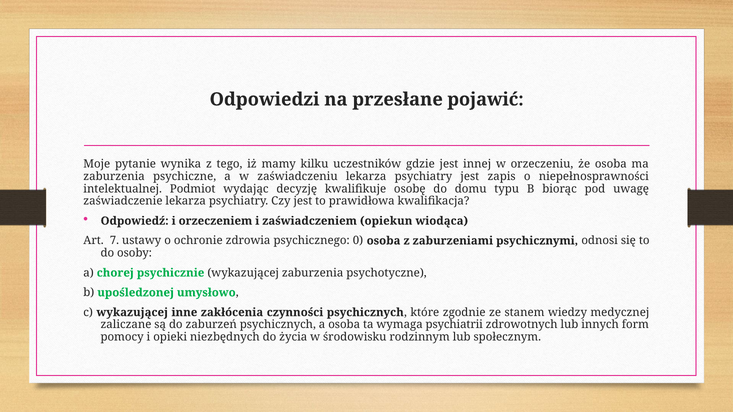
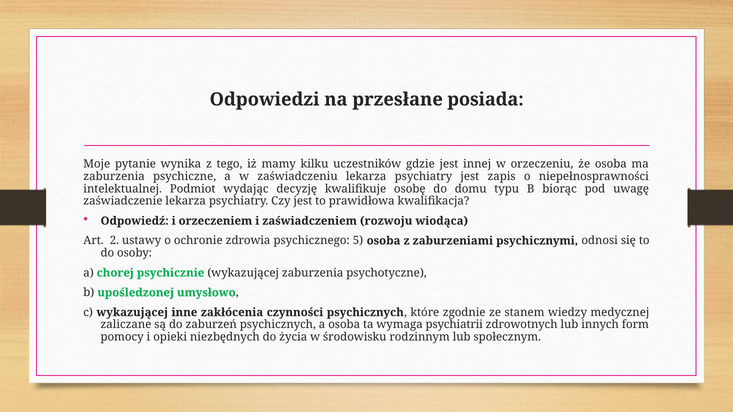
pojawić: pojawić -> posiada (486, 100)
opiekun: opiekun -> rozwoju (386, 221)
7: 7 -> 2 (114, 241)
0: 0 -> 5 (358, 241)
